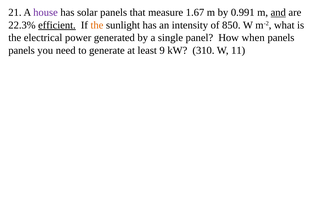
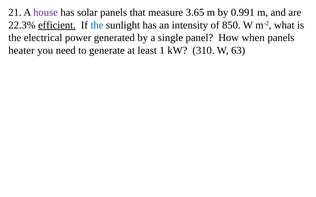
1.67: 1.67 -> 3.65 (195, 13)
and underline: present -> none (278, 13)
the colour: orange -> blue (97, 25)
panels: panels -> heater (21, 50)
9: 9 -> 1 (162, 50)
11: 11 -> 63 (238, 50)
